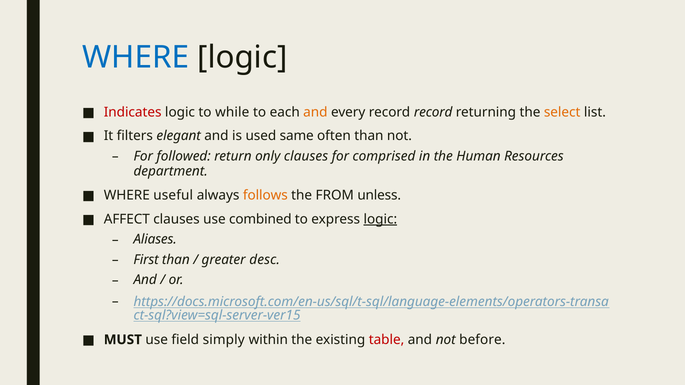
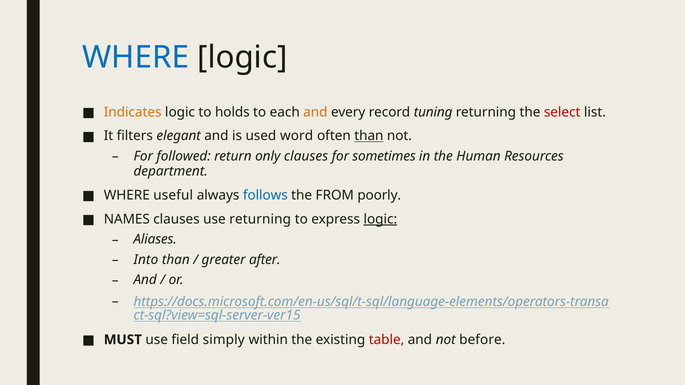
Indicates colour: red -> orange (133, 112)
while: while -> holds (232, 112)
record record: record -> tuning (433, 112)
select colour: orange -> red (562, 112)
same: same -> word (297, 136)
than underline: none -> present (369, 136)
comprised: comprised -> sometimes (384, 156)
follows colour: orange -> blue (265, 196)
unless: unless -> poorly (379, 196)
AFFECT: AFFECT -> NAMES (127, 219)
use combined: combined -> returning (260, 219)
First: First -> Into (146, 260)
desc: desc -> after (265, 260)
